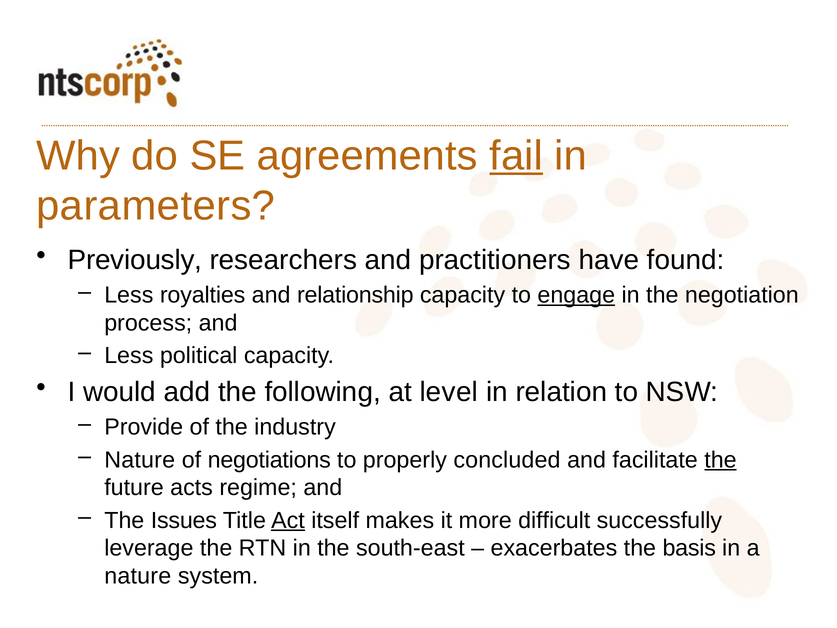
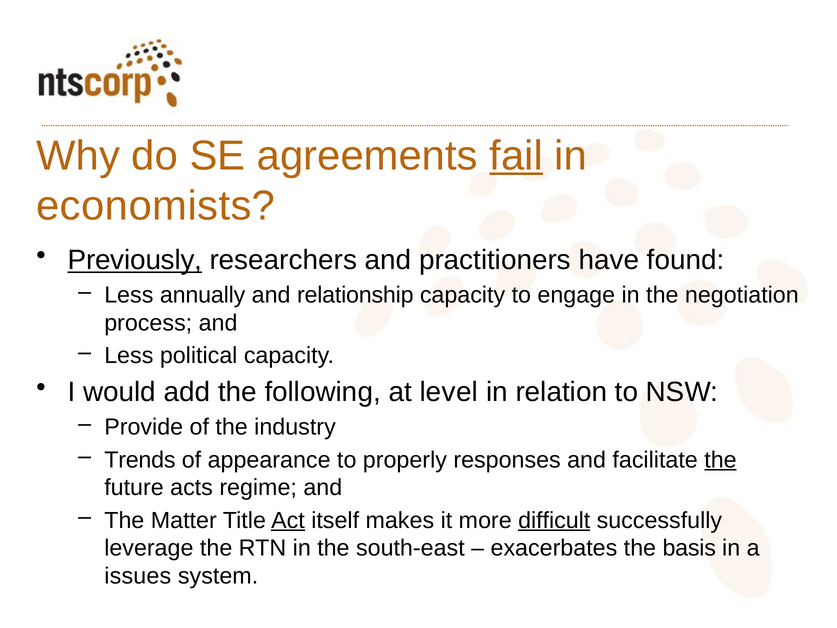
parameters: parameters -> economists (156, 206)
Previously underline: none -> present (135, 260)
royalties: royalties -> annually (203, 295)
engage underline: present -> none (576, 295)
Nature: Nature -> Trends (140, 460)
negotiations: negotiations -> appearance (269, 460)
concluded: concluded -> responses (507, 460)
Issues: Issues -> Matter (184, 520)
difficult underline: none -> present (554, 520)
nature: nature -> issues (138, 576)
